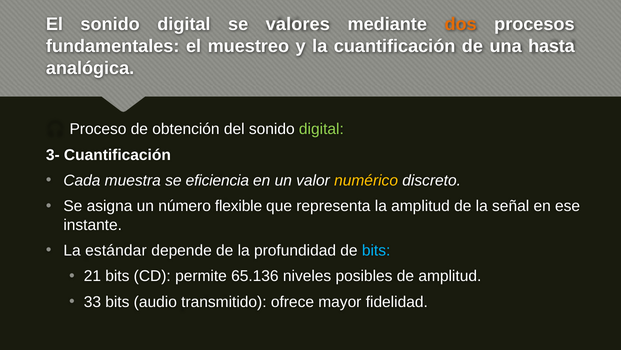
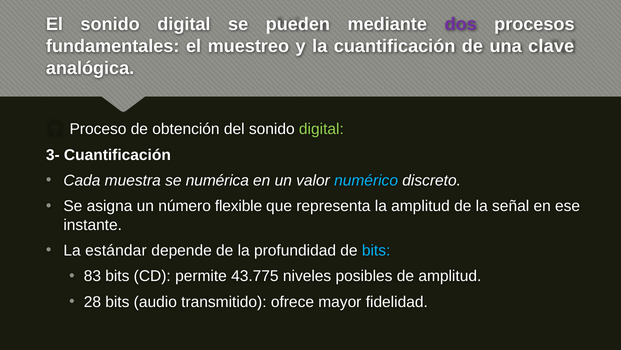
valores: valores -> pueden (298, 24)
dos colour: orange -> purple (461, 24)
hasta: hasta -> clave (551, 46)
eficiencia: eficiencia -> numérica (217, 180)
numérico colour: yellow -> light blue (366, 180)
21: 21 -> 83 (92, 276)
65.136: 65.136 -> 43.775 (255, 276)
33: 33 -> 28 (92, 301)
